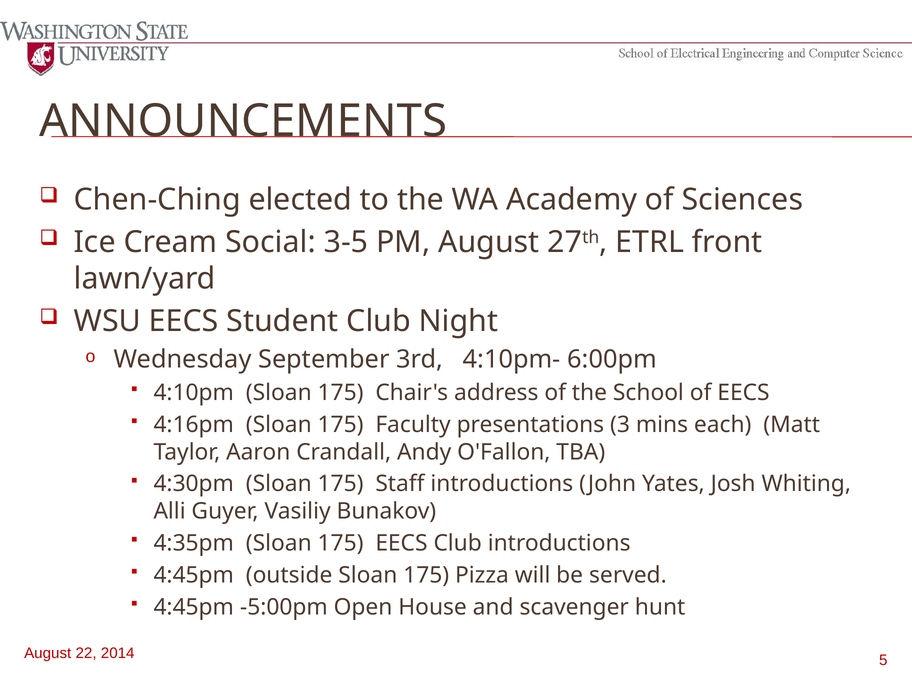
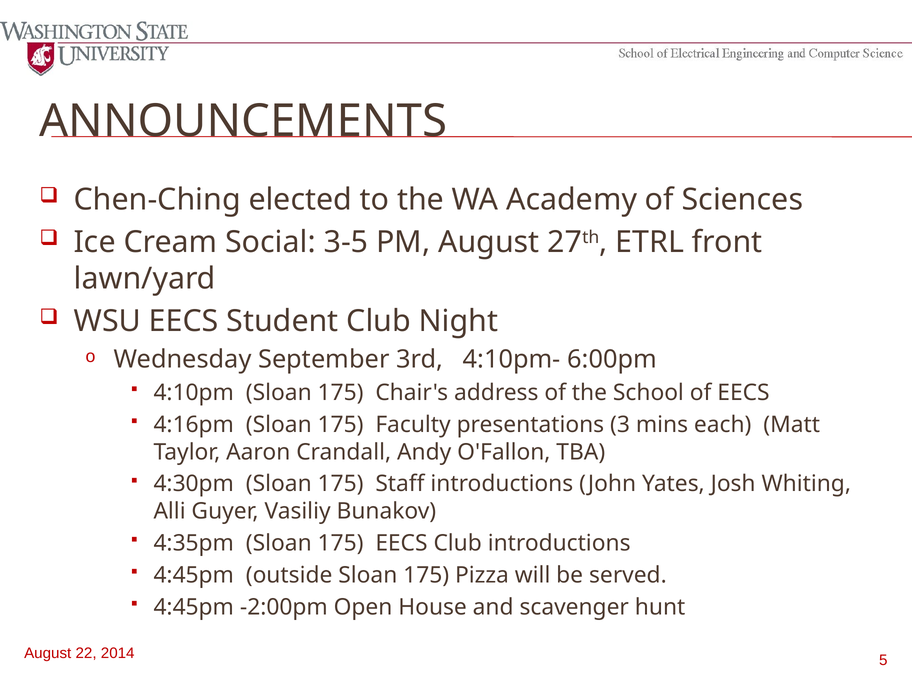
-5:00pm: -5:00pm -> -2:00pm (284, 607)
